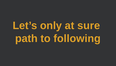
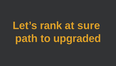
only: only -> rank (51, 25)
following: following -> upgraded (77, 38)
